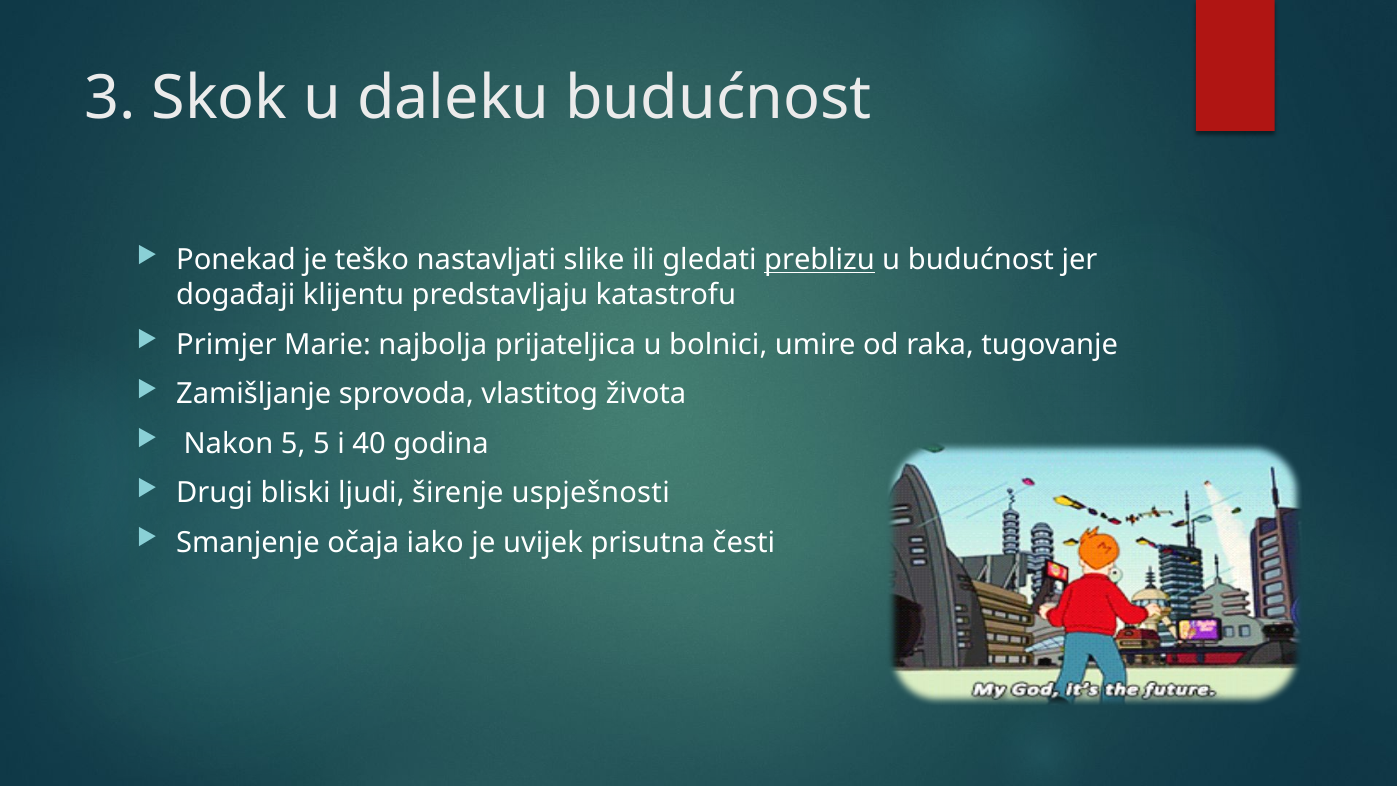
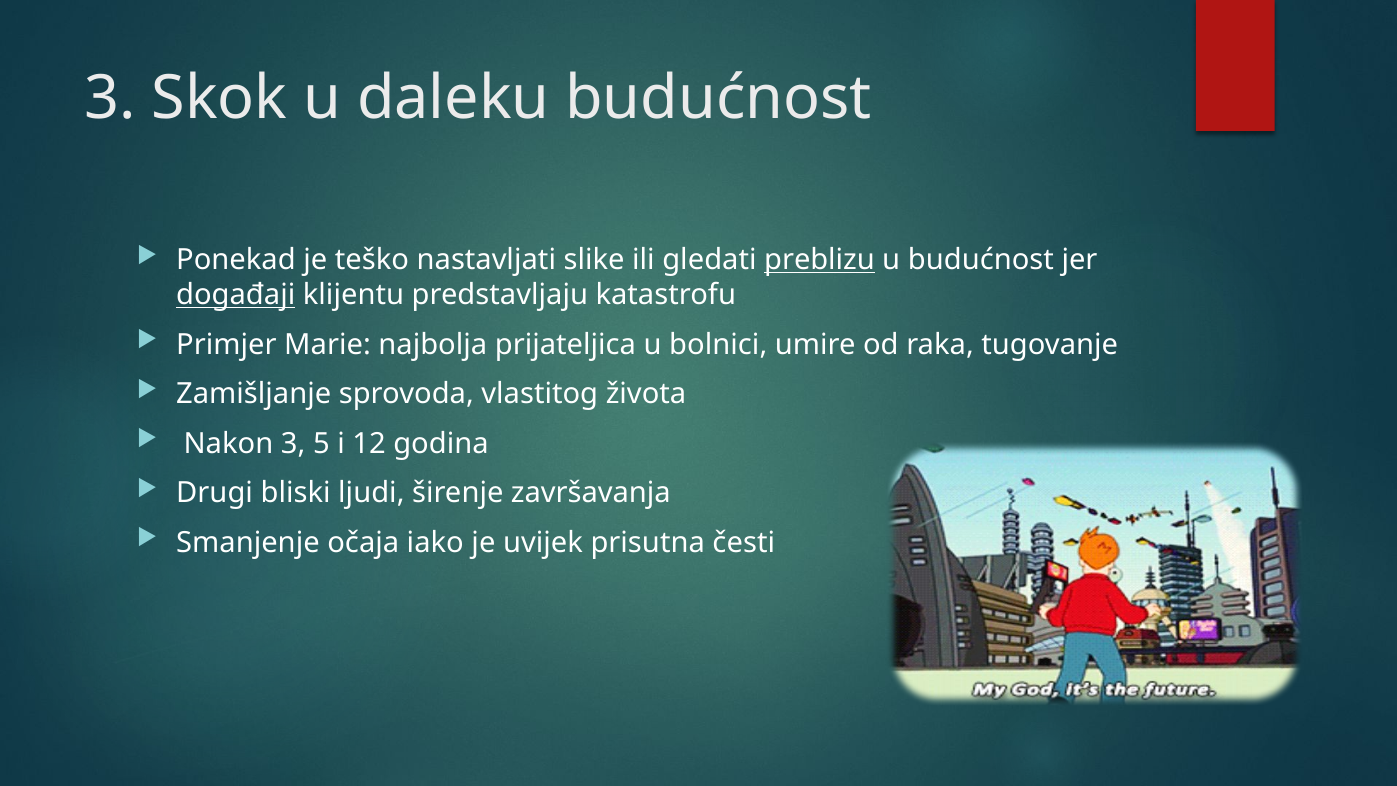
događaji underline: none -> present (236, 295)
Nakon 5: 5 -> 3 (293, 443)
40: 40 -> 12 (369, 443)
uspješnosti: uspješnosti -> završavanja (591, 493)
